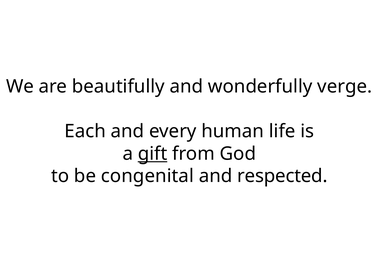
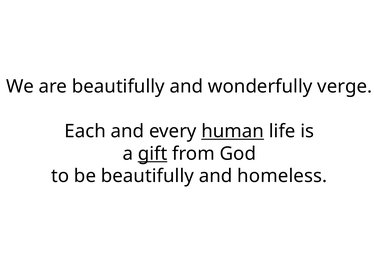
human underline: none -> present (233, 132)
be congenital: congenital -> beautifully (147, 176)
respected: respected -> homeless (282, 176)
